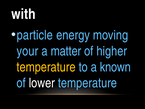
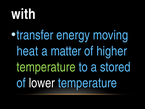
particle: particle -> transfer (35, 35)
your: your -> heat (27, 51)
temperature colour: yellow -> light green (46, 67)
known: known -> stored (115, 67)
